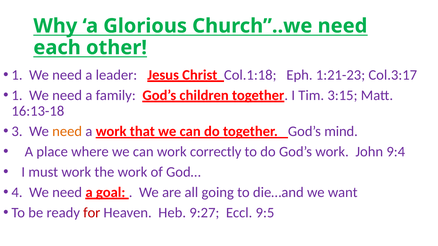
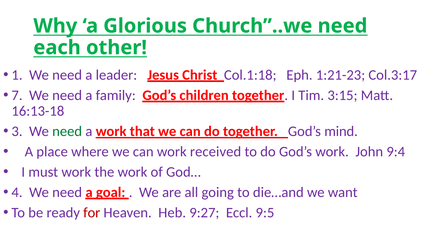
1: 1 -> 7 (17, 95)
need colour: orange -> green (67, 131)
correctly: correctly -> received (216, 152)
